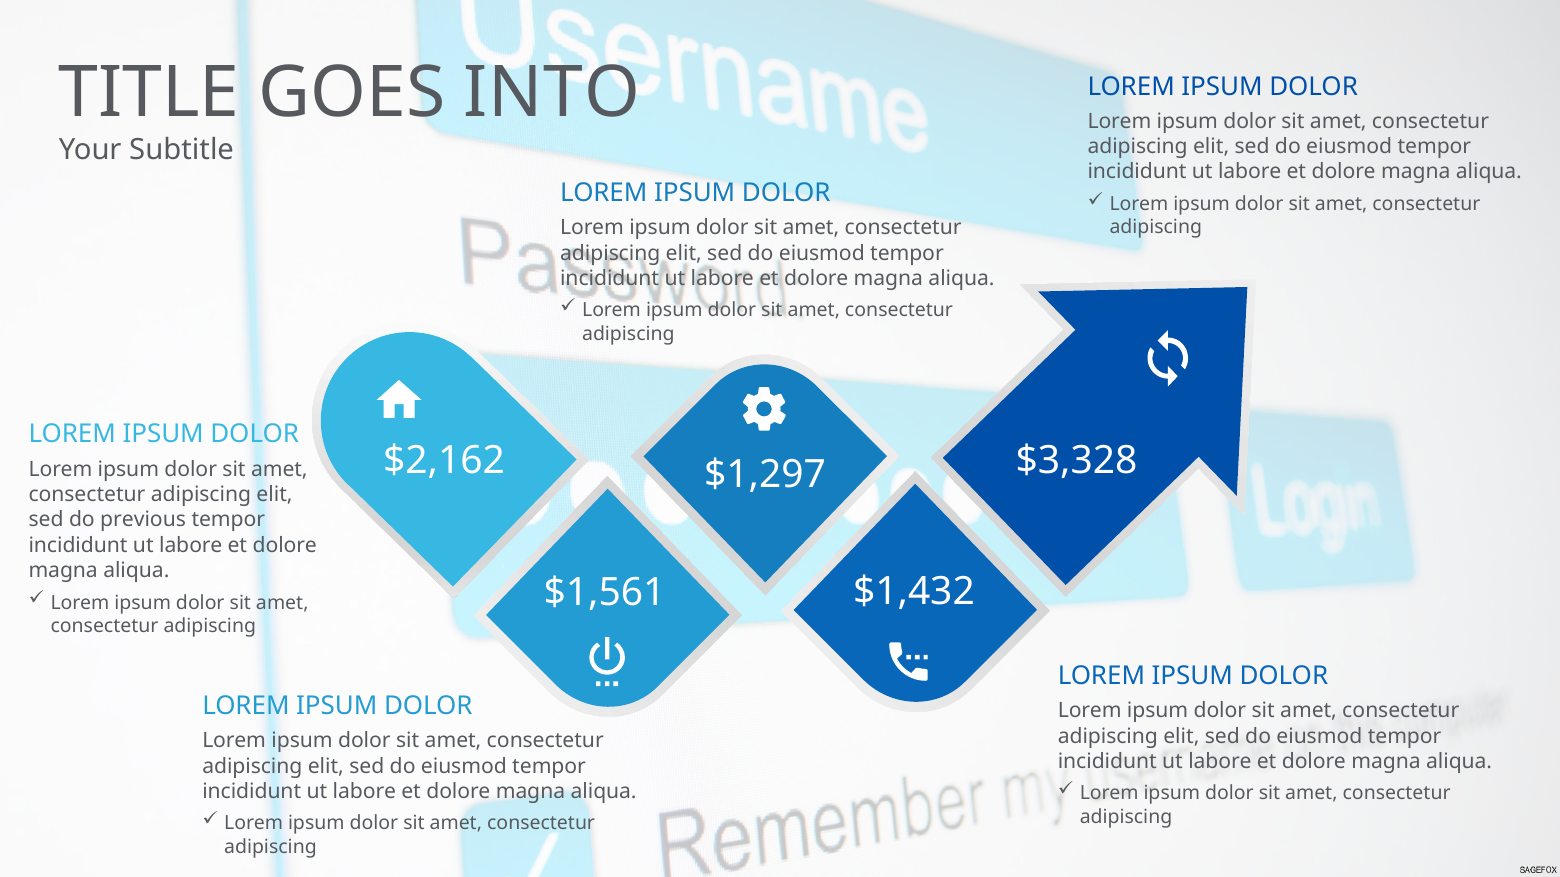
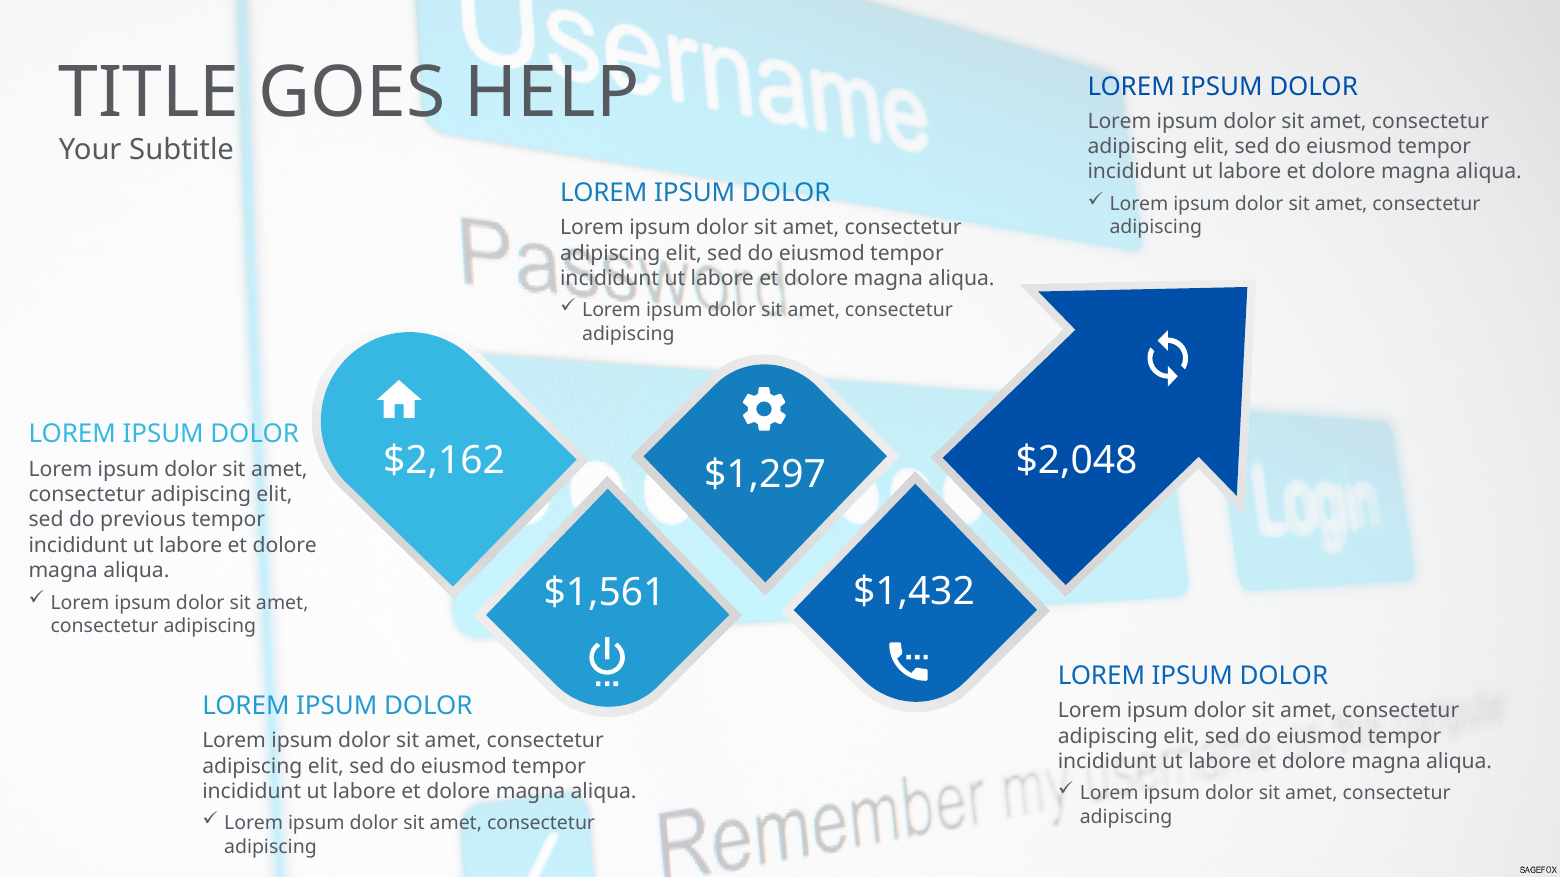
INTO: INTO -> HELP (552, 93)
$3,328: $3,328 -> $2,048 (1076, 461)
